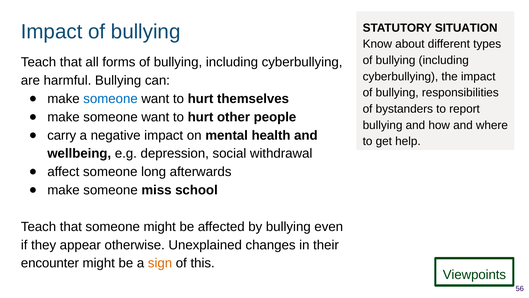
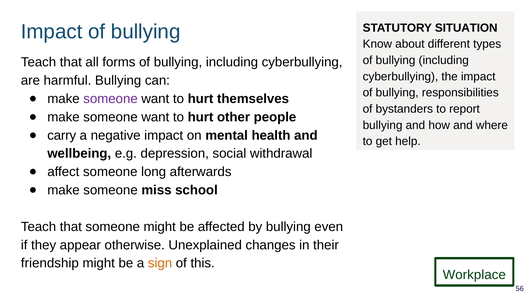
someone colour: blue -> purple (111, 99)
encounter: encounter -> friendship (50, 263)
Viewpoints: Viewpoints -> Workplace (474, 274)
